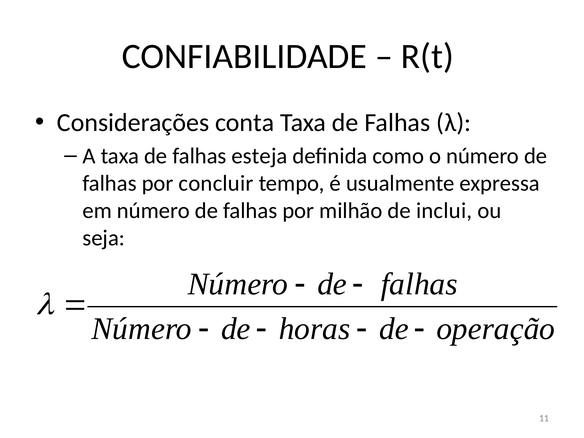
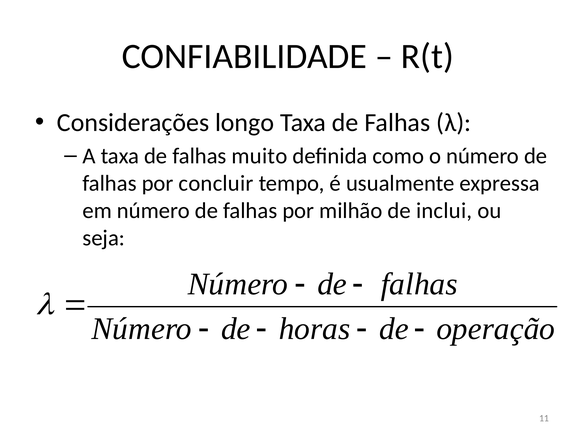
conta: conta -> longo (245, 123)
esteja: esteja -> muito (259, 156)
